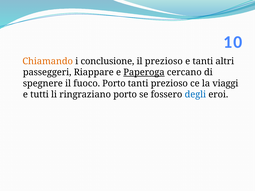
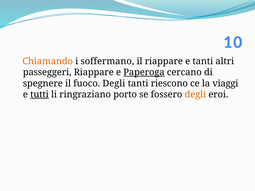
conclusione: conclusione -> soffermano (107, 61)
il prezioso: prezioso -> riappare (164, 61)
fuoco Porto: Porto -> Degli (114, 83)
tanti prezioso: prezioso -> riescono (169, 83)
tutti underline: none -> present (39, 95)
degli colour: blue -> orange (195, 95)
